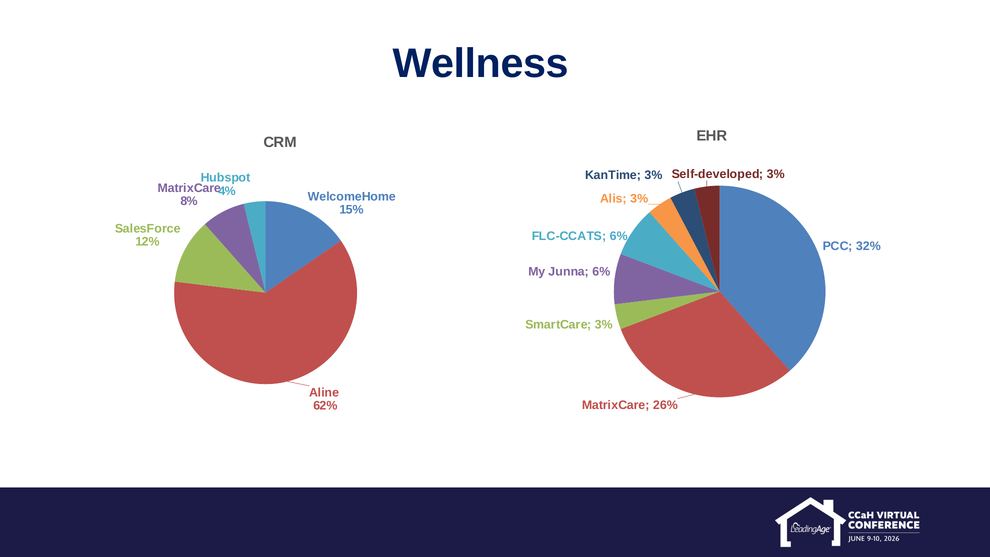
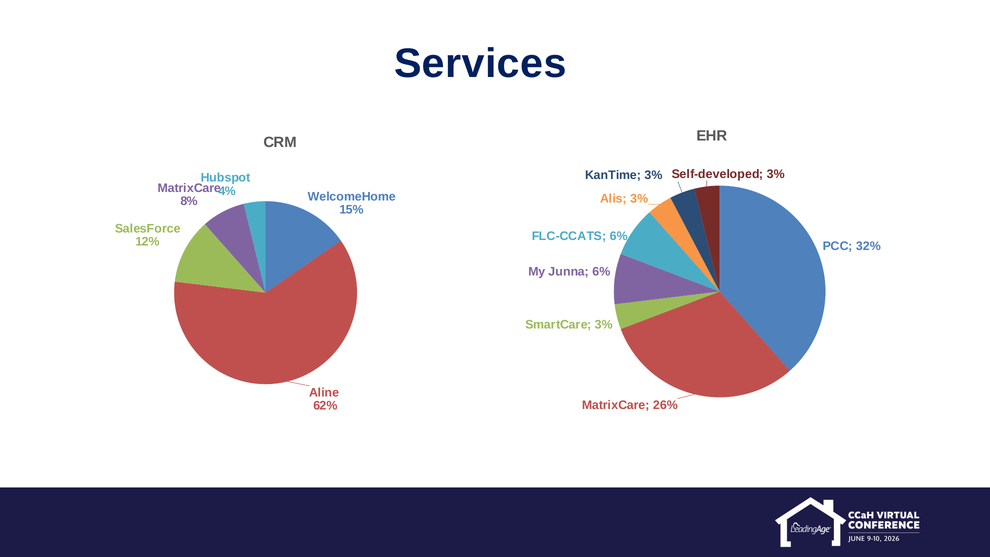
Wellness: Wellness -> Services (480, 64)
